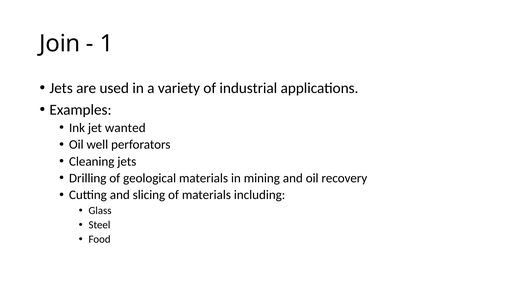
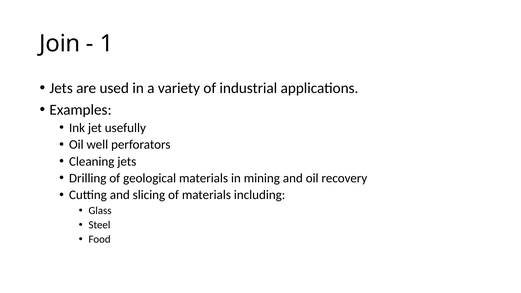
wanted: wanted -> usefully (125, 128)
